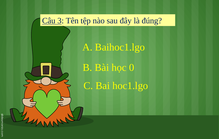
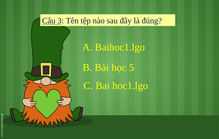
0: 0 -> 5 (132, 68)
